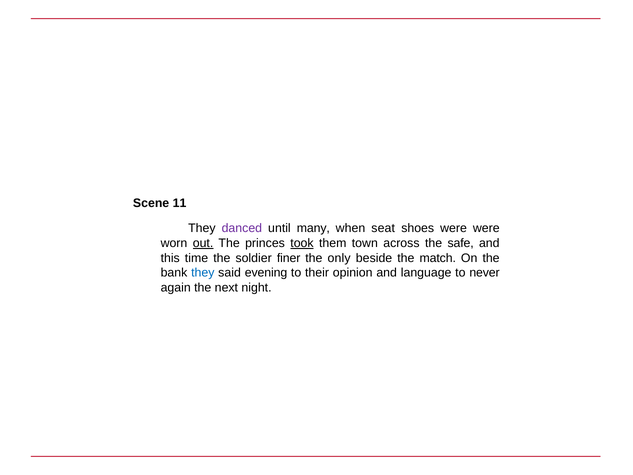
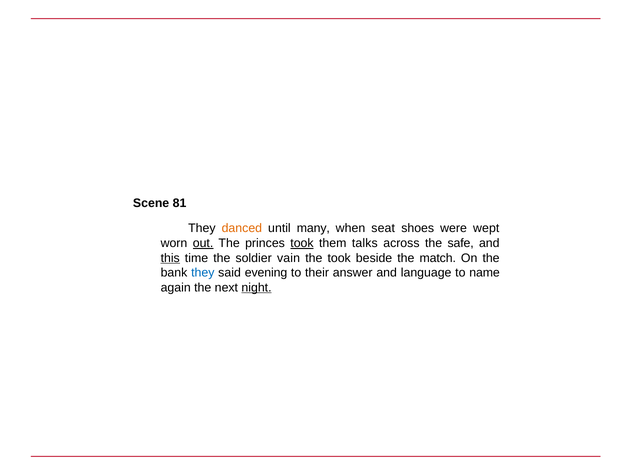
11: 11 -> 81 (180, 203)
danced colour: purple -> orange (242, 228)
were were: were -> wept (486, 228)
town: town -> talks (365, 243)
this underline: none -> present (170, 258)
finer: finer -> vain (289, 258)
the only: only -> took (339, 258)
opinion: opinion -> answer (353, 273)
never: never -> name (485, 273)
night underline: none -> present (257, 287)
